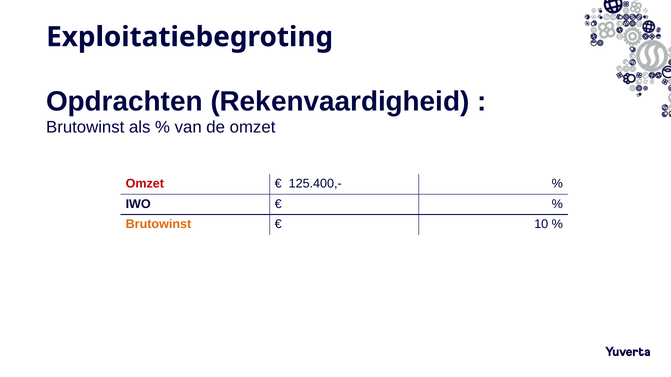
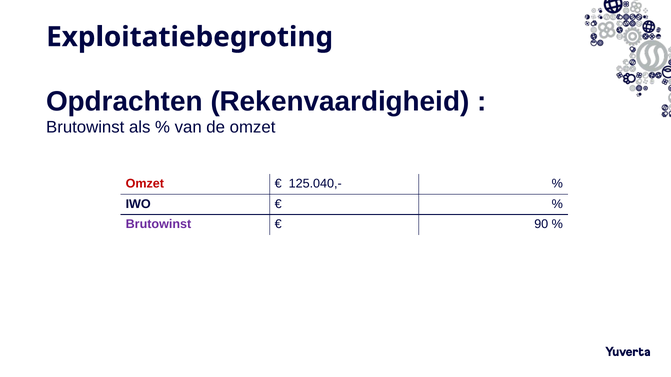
125.400,-: 125.400,- -> 125.040,- (315, 184)
Brutowinst colour: orange -> purple (158, 225)
10: 10 -> 90 (541, 225)
